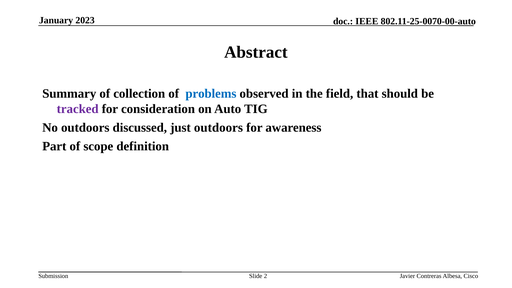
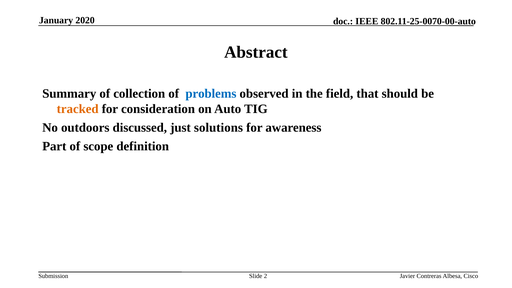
2023: 2023 -> 2020 (85, 20)
tracked colour: purple -> orange (78, 109)
just outdoors: outdoors -> solutions (218, 128)
